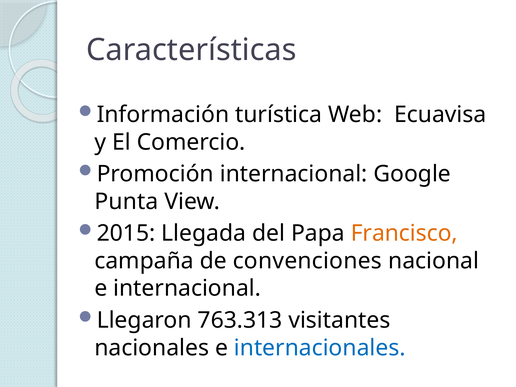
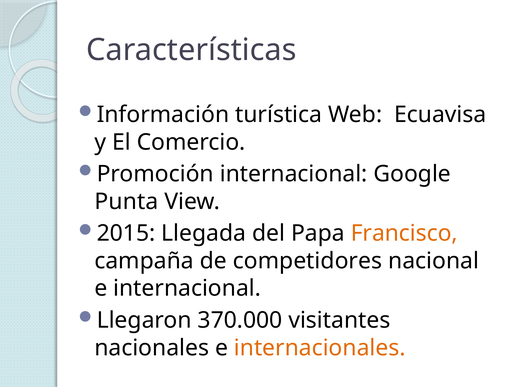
convenciones: convenciones -> competidores (307, 261)
763.313: 763.313 -> 370.000 (240, 320)
internacionales colour: blue -> orange (320, 348)
